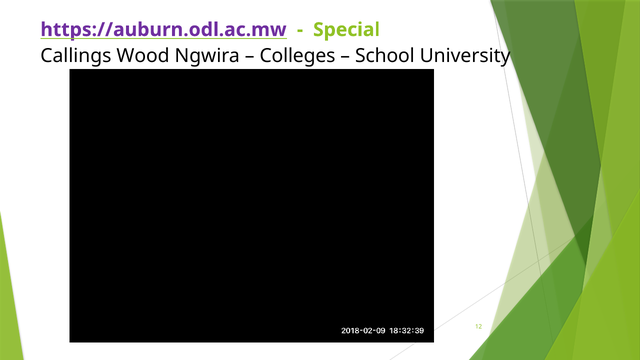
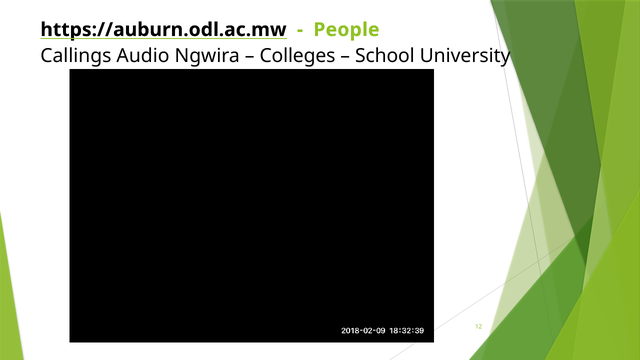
https://auburn.odl.ac.mw colour: purple -> black (163, 30)
Special: Special -> People (346, 30)
Wood: Wood -> Audio (143, 56)
